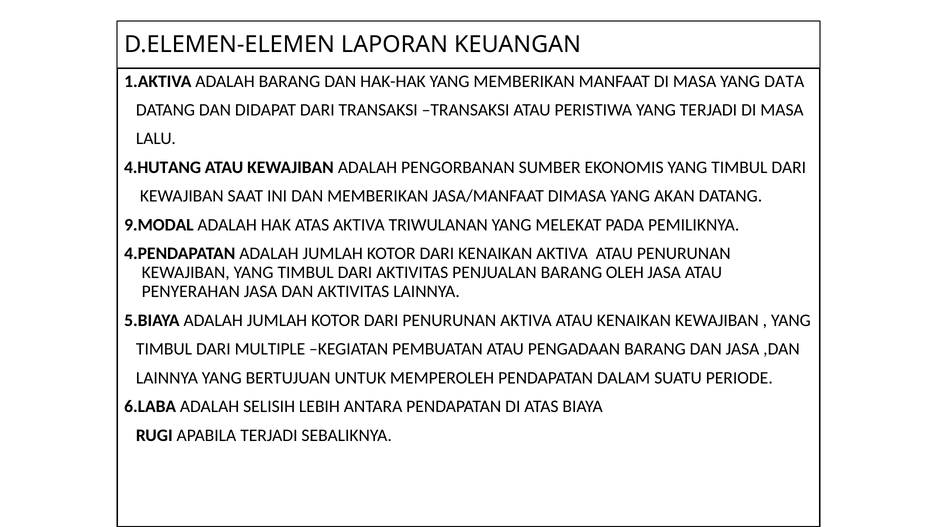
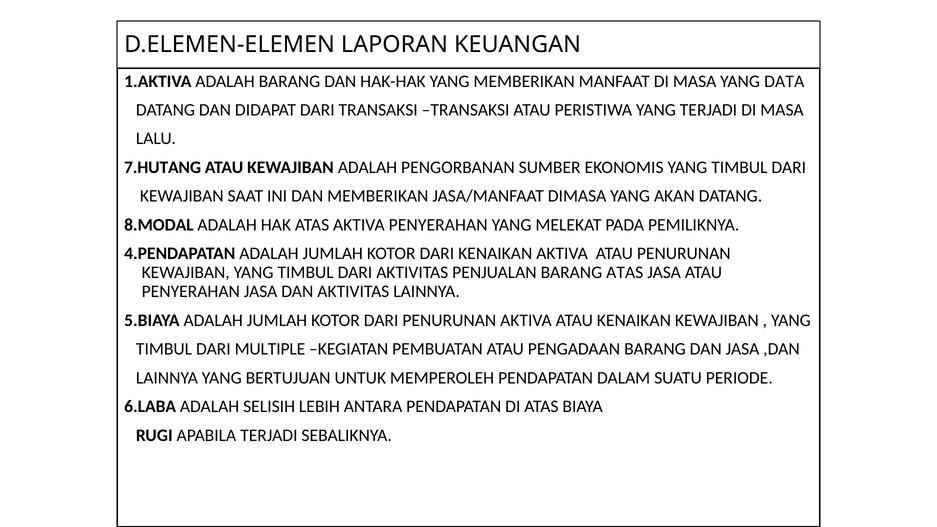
4.HUTANG: 4.HUTANG -> 7.HUTANG (163, 167)
9.MODAL: 9.MODAL -> 8.MODAL (159, 225)
AKTIVA TRIWULANAN: TRIWULANAN -> PENYERAHAN (438, 225)
BARANG OLEH: OLEH -> ATAS (625, 273)
